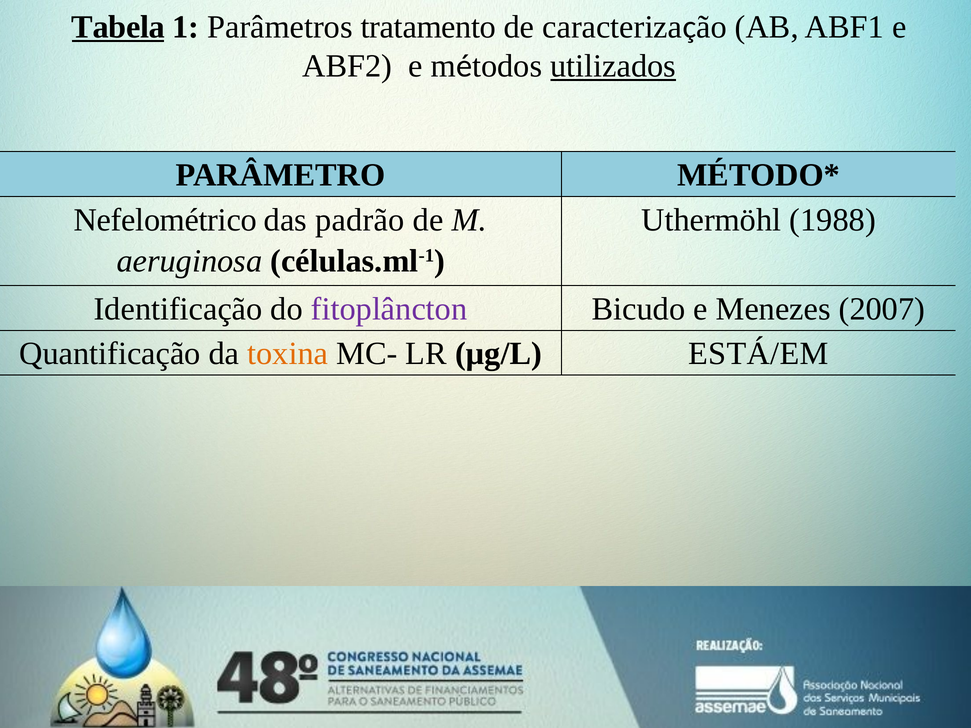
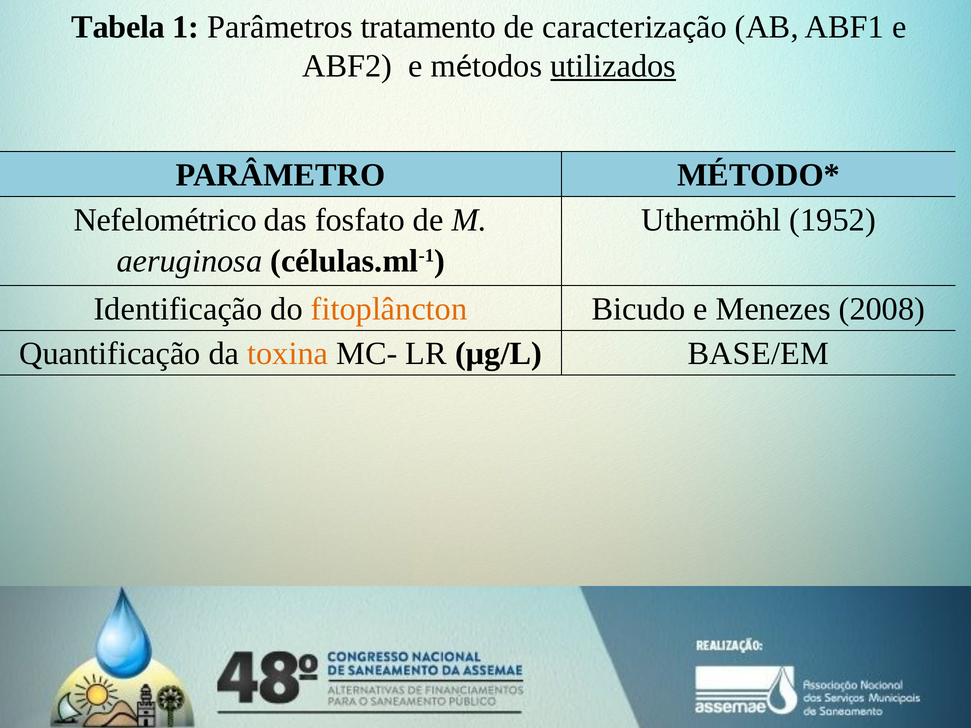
Tabela underline: present -> none (118, 27)
padrão: padrão -> fosfato (360, 220)
1988: 1988 -> 1952 (833, 220)
fitoplâncton colour: purple -> orange (389, 309)
2007: 2007 -> 2008 (882, 309)
ESTÁ/EM: ESTÁ/EM -> BASE/EM (758, 354)
